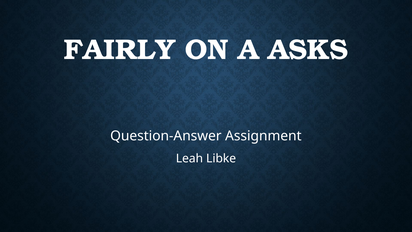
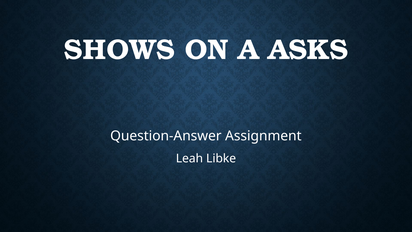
FAIRLY: FAIRLY -> SHOWS (119, 50)
